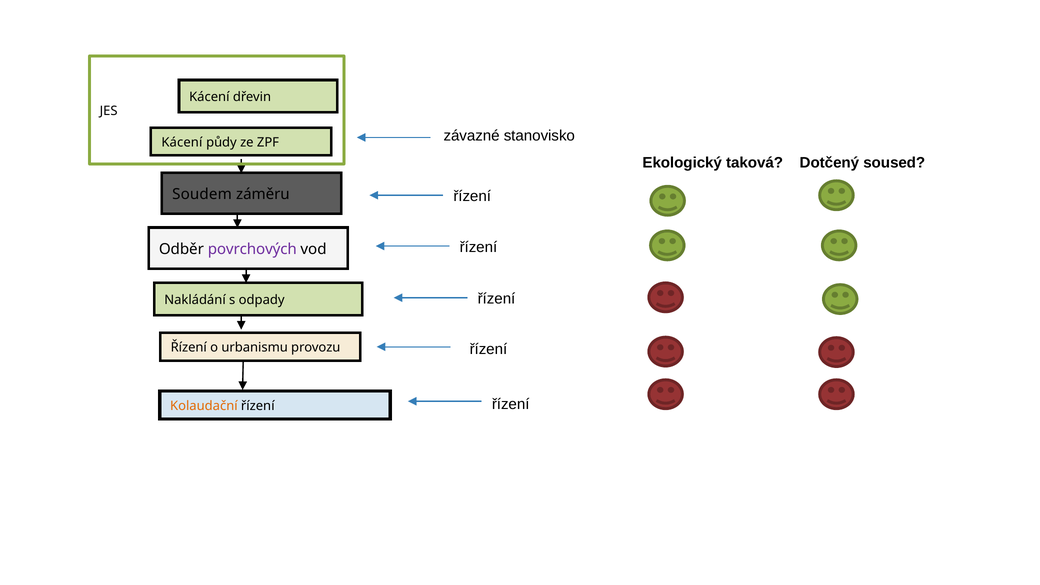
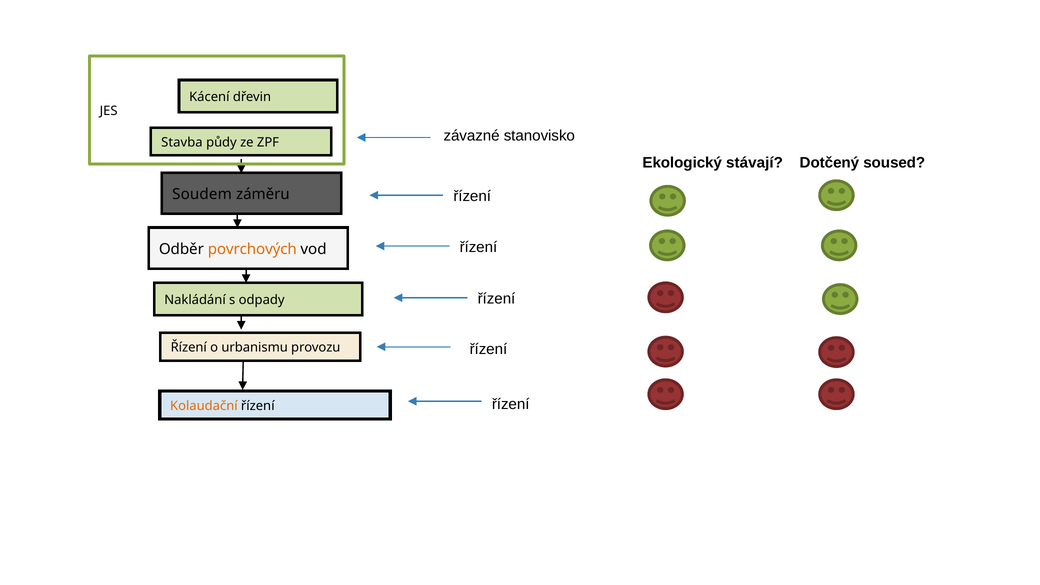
Kácení: Kácení -> Stavba (182, 142)
taková: taková -> stávají (755, 163)
povrchových colour: purple -> orange (252, 249)
